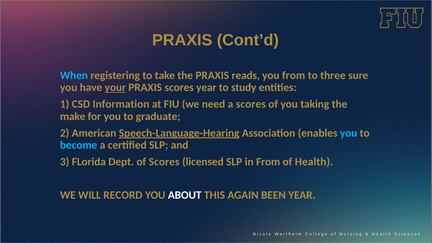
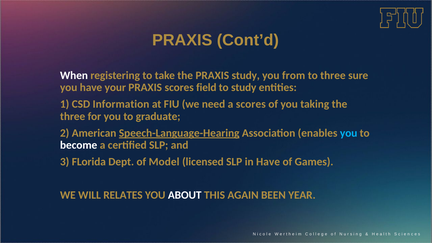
When colour: light blue -> white (74, 75)
PRAXIS reads: reads -> study (246, 75)
your underline: present -> none (115, 88)
scores year: year -> field (206, 88)
make: make -> three (73, 116)
become colour: light blue -> white (79, 145)
of Scores: Scores -> Model (164, 162)
in From: From -> Have (268, 162)
Health: Health -> Games (314, 162)
RECORD: RECORD -> RELATES (123, 195)
